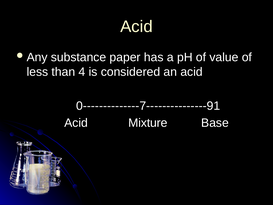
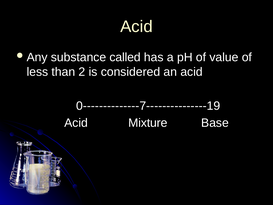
paper: paper -> called (125, 57)
4: 4 -> 2 (82, 72)
0--------------7---------------91: 0--------------7---------------91 -> 0--------------7---------------19 (148, 106)
